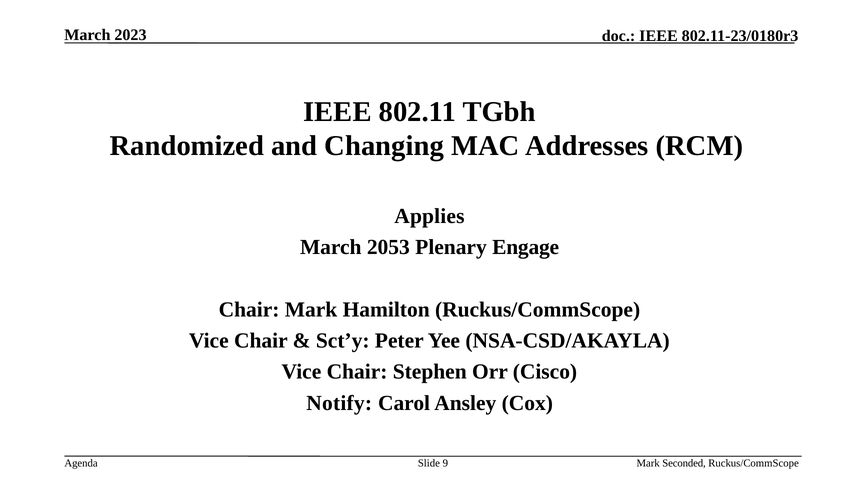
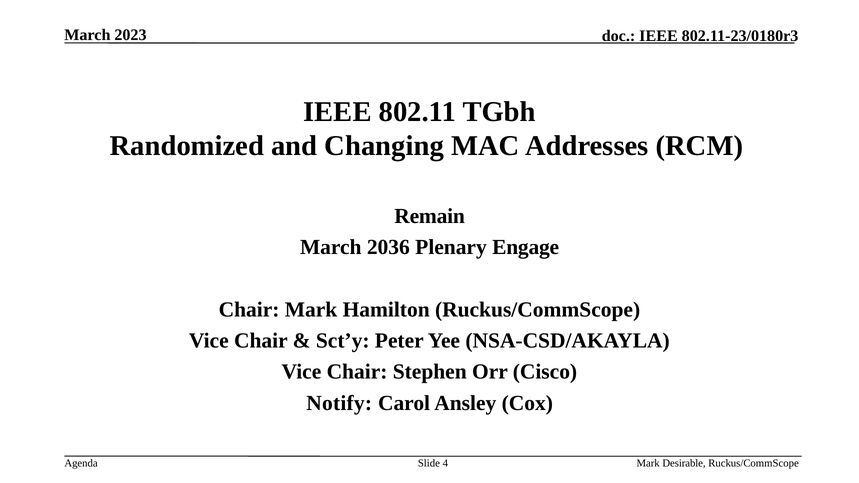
Applies: Applies -> Remain (430, 216)
2053: 2053 -> 2036 (388, 247)
Seconded: Seconded -> Desirable (684, 463)
9: 9 -> 4 (445, 463)
